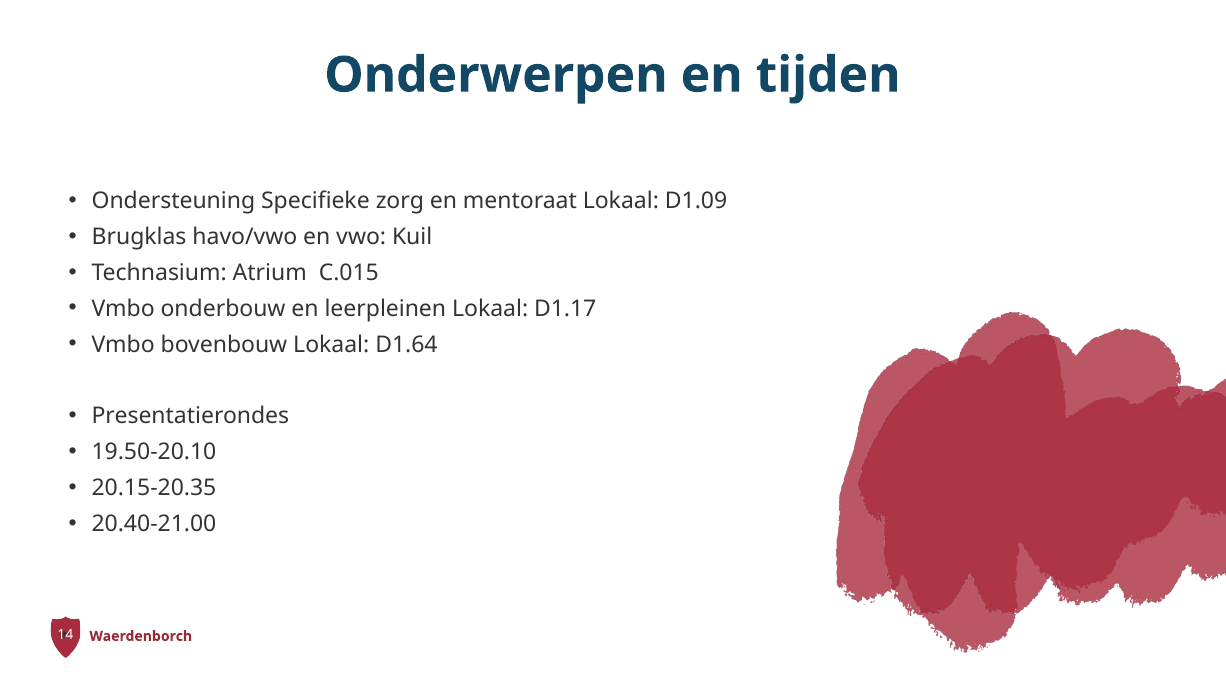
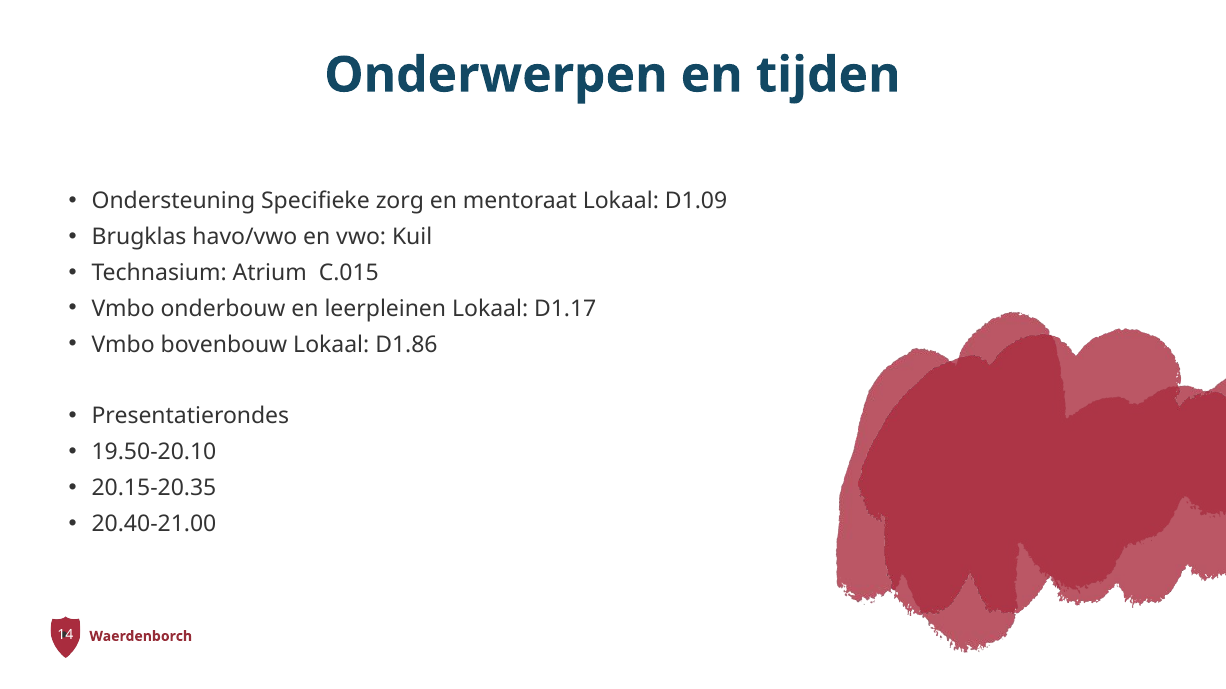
D1.64: D1.64 -> D1.86 (406, 345)
